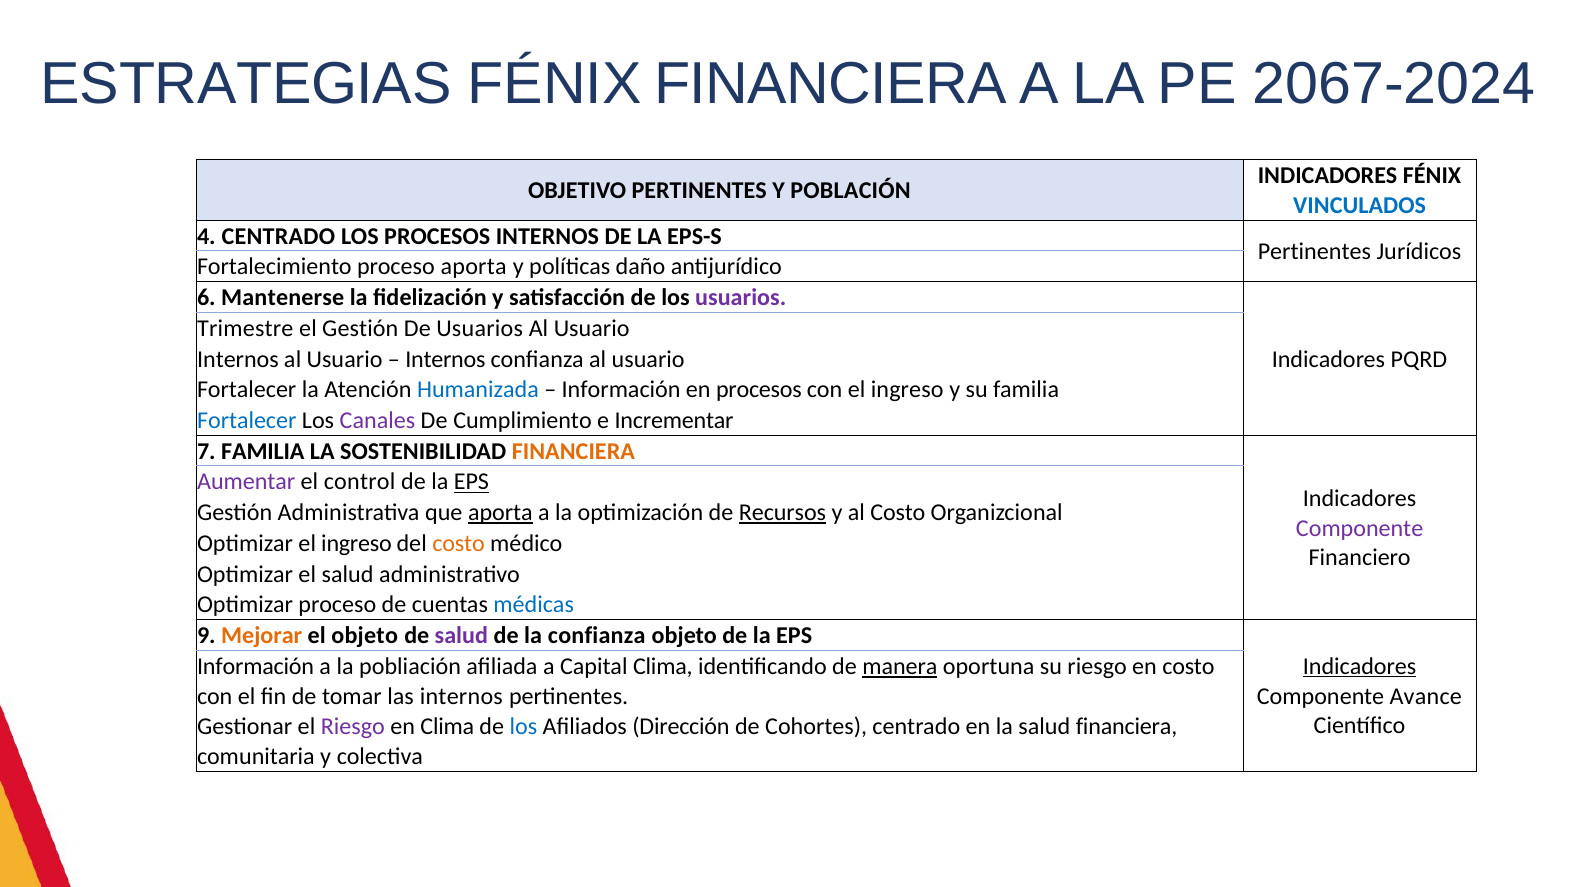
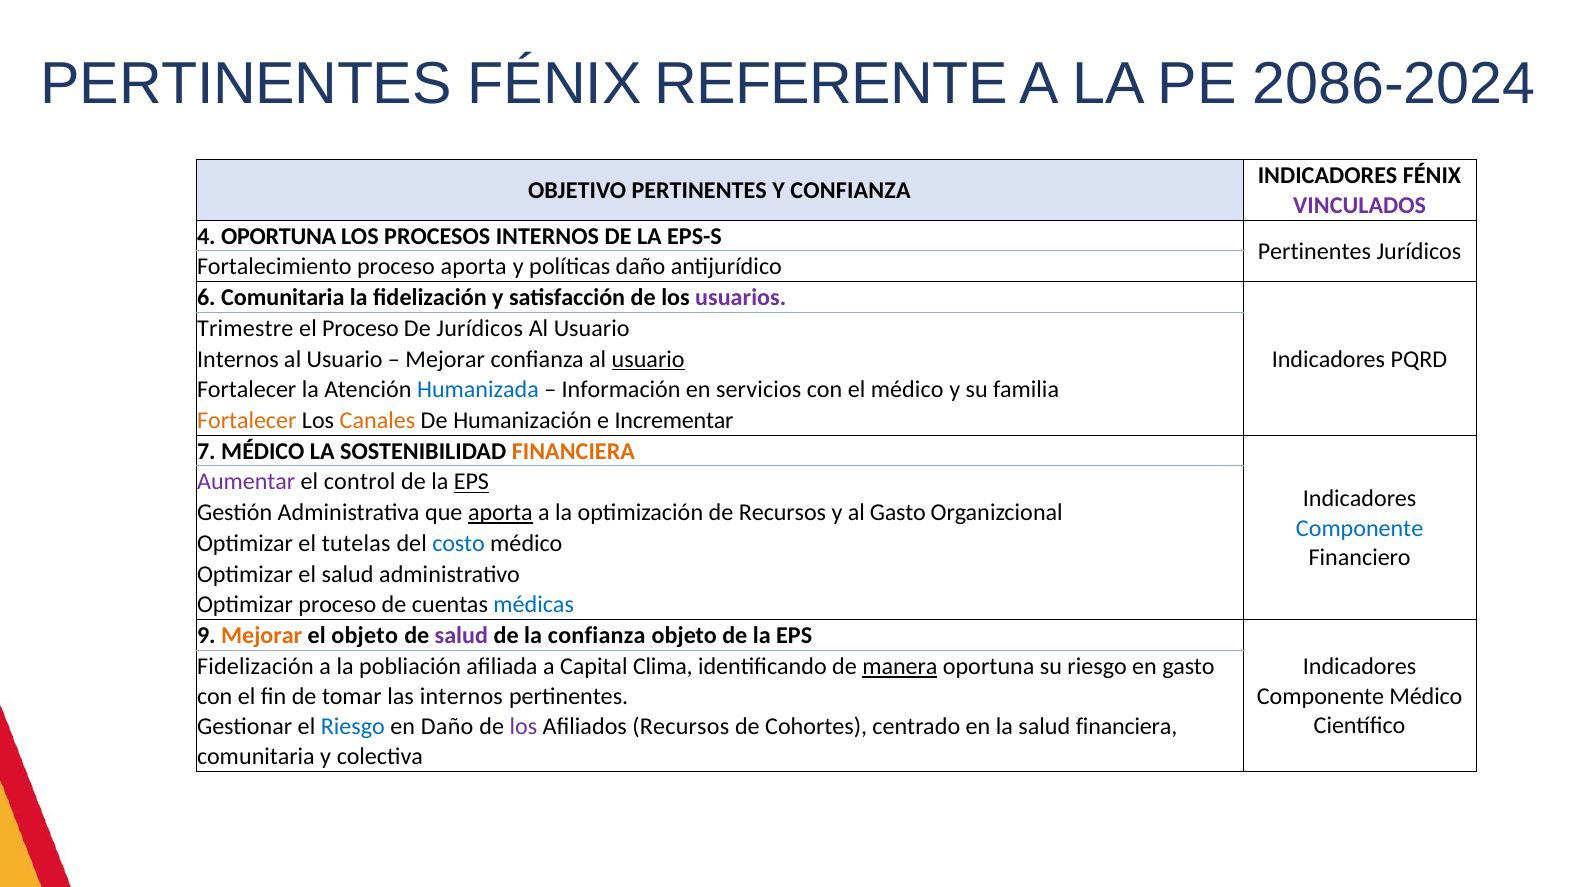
ESTRATEGIAS: ESTRATEGIAS -> PERTINENTES (246, 84)
FÉNIX FINANCIERA: FINANCIERA -> REFERENTE (831, 84)
2067-2024: 2067-2024 -> 2086-2024 (1394, 84)
Y POBLACIÓN: POBLACIÓN -> CONFIANZA (851, 191)
VINCULADOS colour: blue -> purple (1360, 205)
4 CENTRADO: CENTRADO -> OPORTUNA (279, 236)
6 Mantenerse: Mantenerse -> Comunitaria (283, 298)
el Gestión: Gestión -> Proceso (360, 328)
De Usuarios: Usuarios -> Jurídicos (480, 328)
Internos: Internos -> Mejorar (445, 359)
usuario underline: none -> present (648, 359)
en procesos: procesos -> servicios (759, 390)
con el ingreso: ingreso -> médico (907, 390)
Fortalecer colour: blue -> orange (247, 421)
Canales colour: purple -> orange (378, 421)
Cumplimiento: Cumplimiento -> Humanización (522, 421)
7 FAMILIA: FAMILIA -> MÉDICO (263, 451)
Recursos underline: present -> none (782, 513)
al Costo: Costo -> Gasto (898, 513)
Componente colour: purple -> blue (1360, 528)
Optimizar el ingreso: ingreso -> tutelas (356, 544)
costo colour: orange -> blue (459, 544)
Indicadores underline: present -> none (1360, 666)
Información: Información -> Fidelización (255, 666)
en costo: costo -> gasto (1188, 666)
Componente Avance: Avance -> Médico (1426, 696)
Riesgo colour: purple -> blue (353, 727)
en Clima: Clima -> Daño (447, 727)
los colour: blue -> purple (523, 727)
Afiliados Dirección: Dirección -> Recursos (681, 727)
